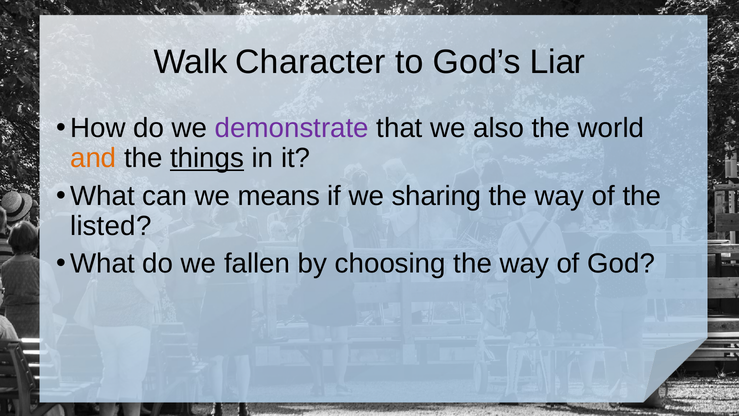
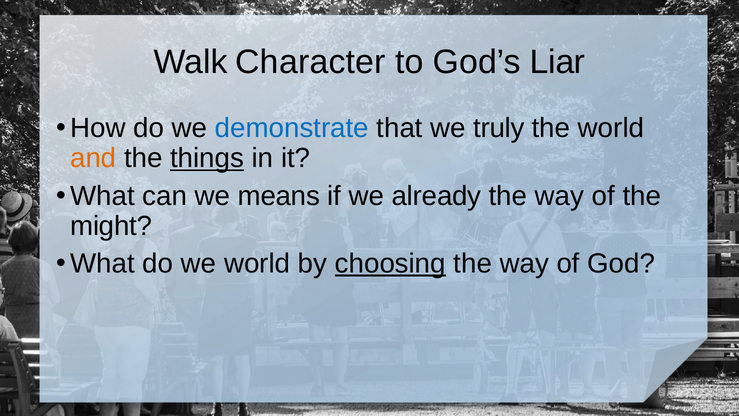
demonstrate colour: purple -> blue (292, 128)
also: also -> truly (499, 128)
sharing: sharing -> already (437, 196)
listed: listed -> might (111, 226)
we fallen: fallen -> world (257, 263)
choosing underline: none -> present (390, 263)
